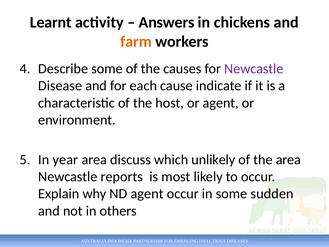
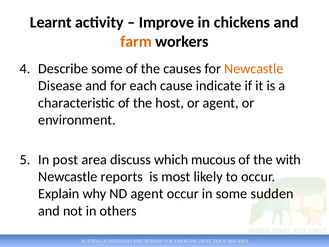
Answers: Answers -> Improve (167, 22)
Newcastle colour: purple -> orange (254, 69)
year: year -> post (65, 160)
unlikely: unlikely -> mucous (213, 160)
the area: area -> with (288, 160)
